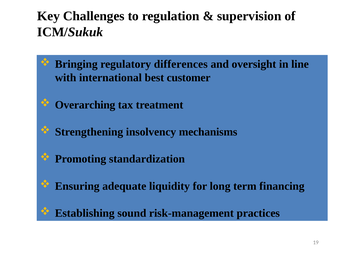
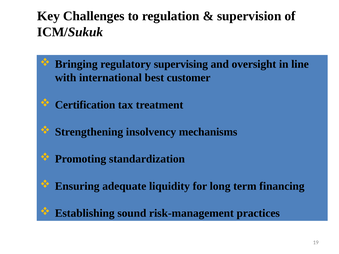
differences: differences -> supervising (181, 64)
Overarching: Overarching -> Certification (85, 105)
